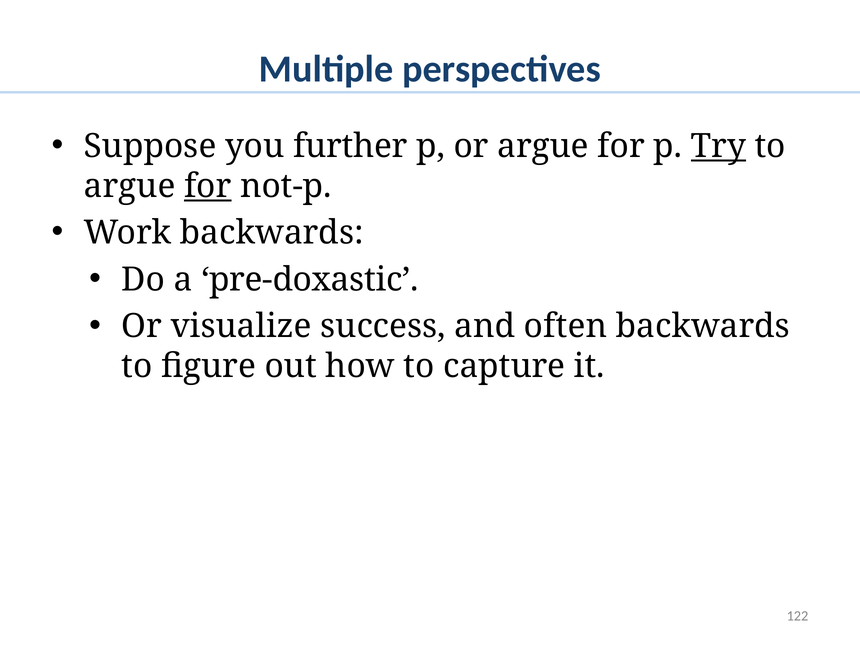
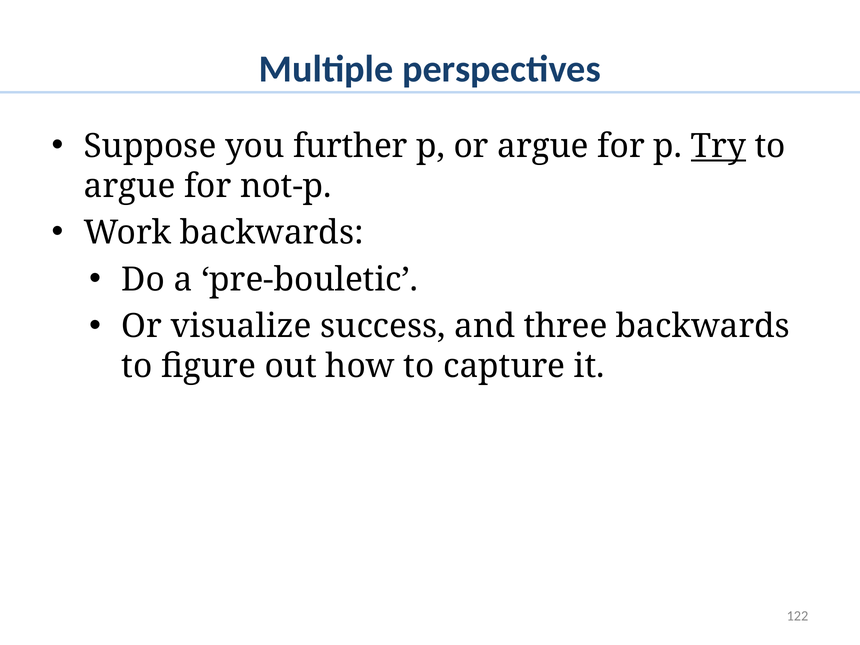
for underline: present -> none (208, 186)
pre-doxastic: pre-doxastic -> pre-bouletic (310, 280)
often: often -> three (566, 326)
